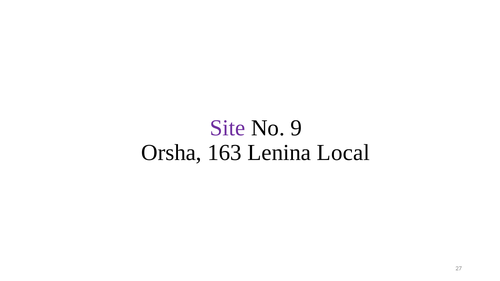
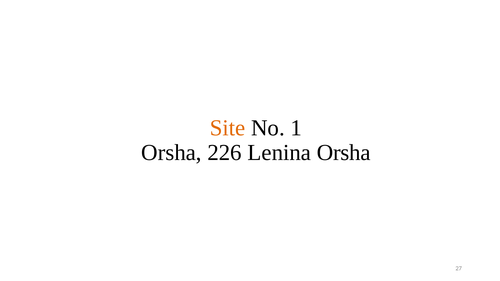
Site colour: purple -> orange (228, 128)
9: 9 -> 1 (296, 128)
163: 163 -> 226 (225, 153)
Lenina Local: Local -> Orsha (344, 153)
